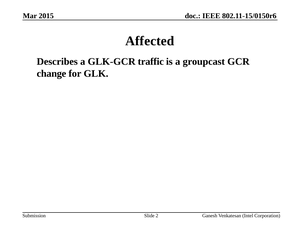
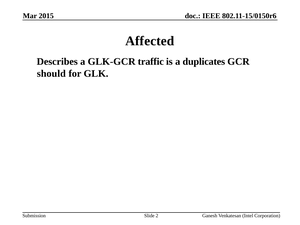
groupcast: groupcast -> duplicates (204, 62)
change: change -> should (51, 74)
